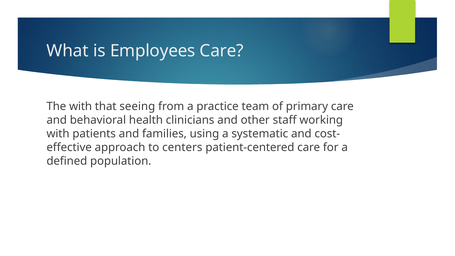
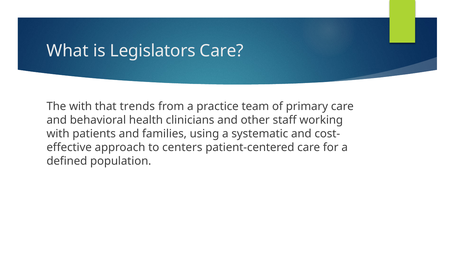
Employees: Employees -> Legislators (153, 51)
seeing: seeing -> trends (137, 106)
